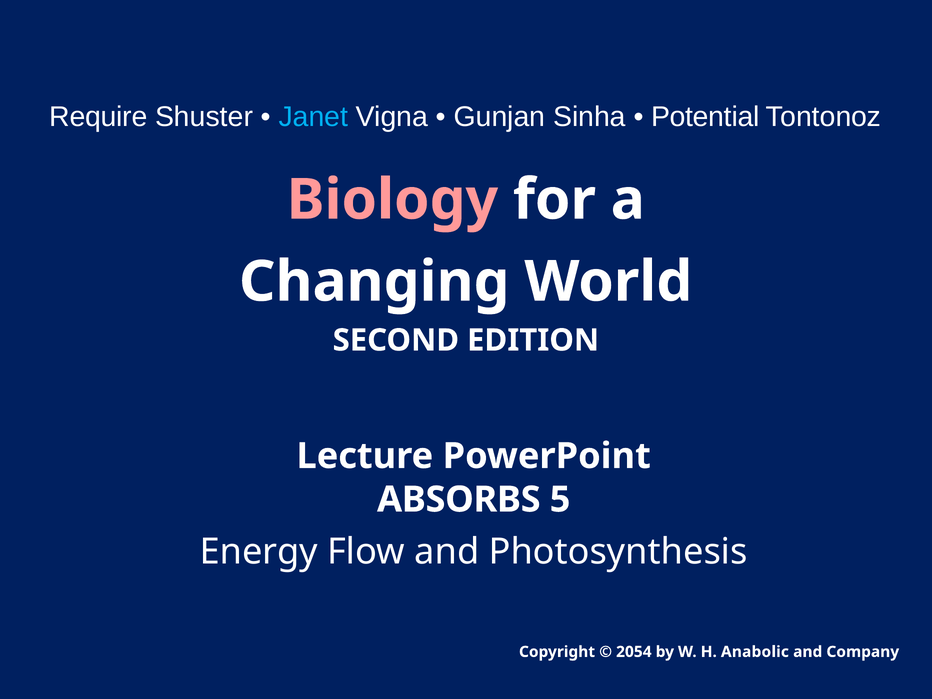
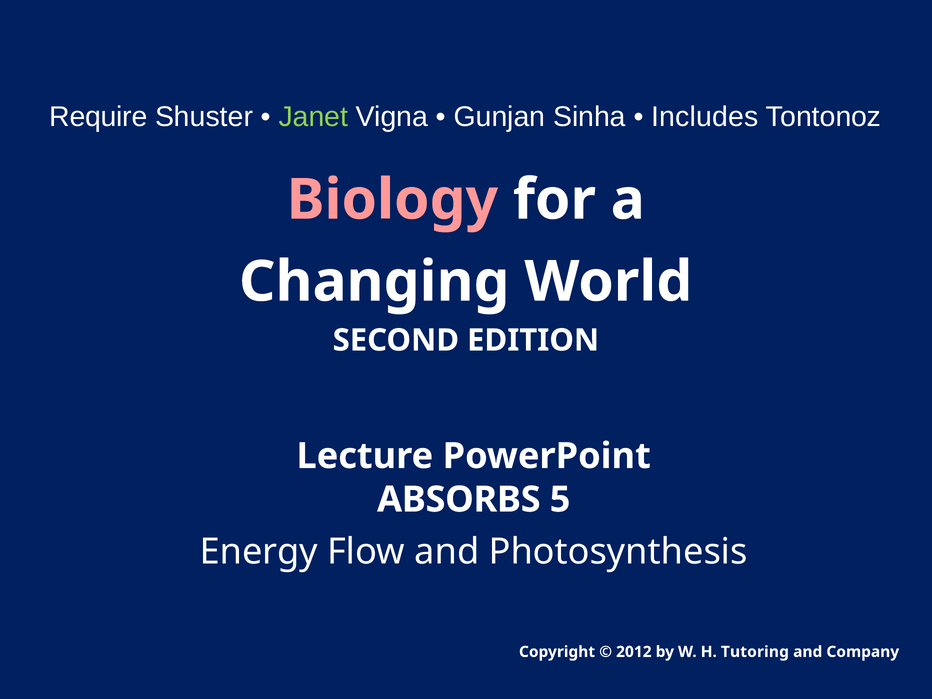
Janet colour: light blue -> light green (313, 117)
Potential: Potential -> Includes (705, 117)
2054: 2054 -> 2012 (634, 652)
Anabolic: Anabolic -> Tutoring (755, 652)
